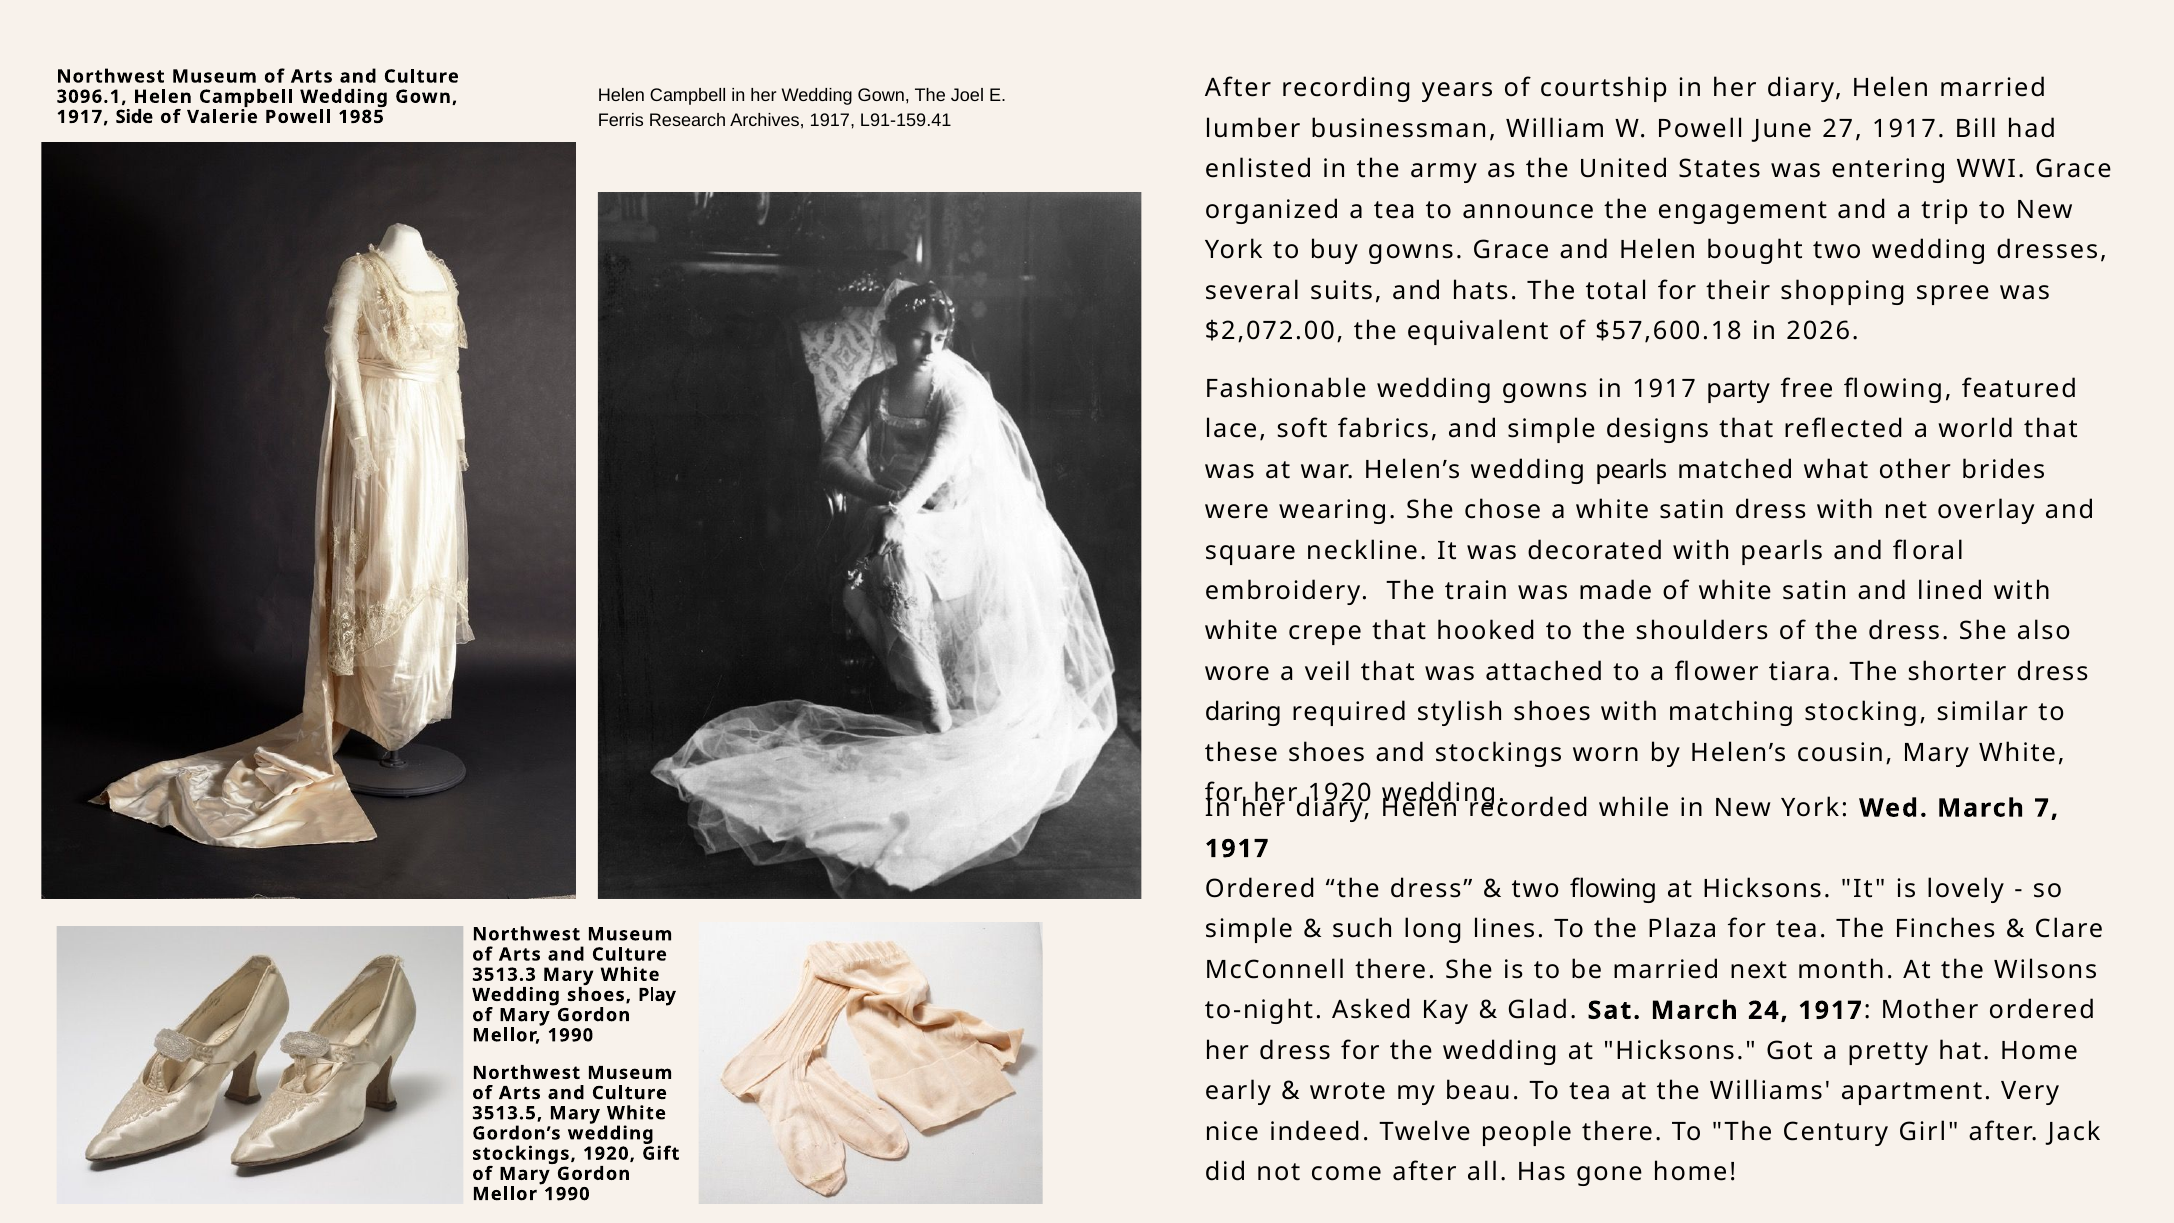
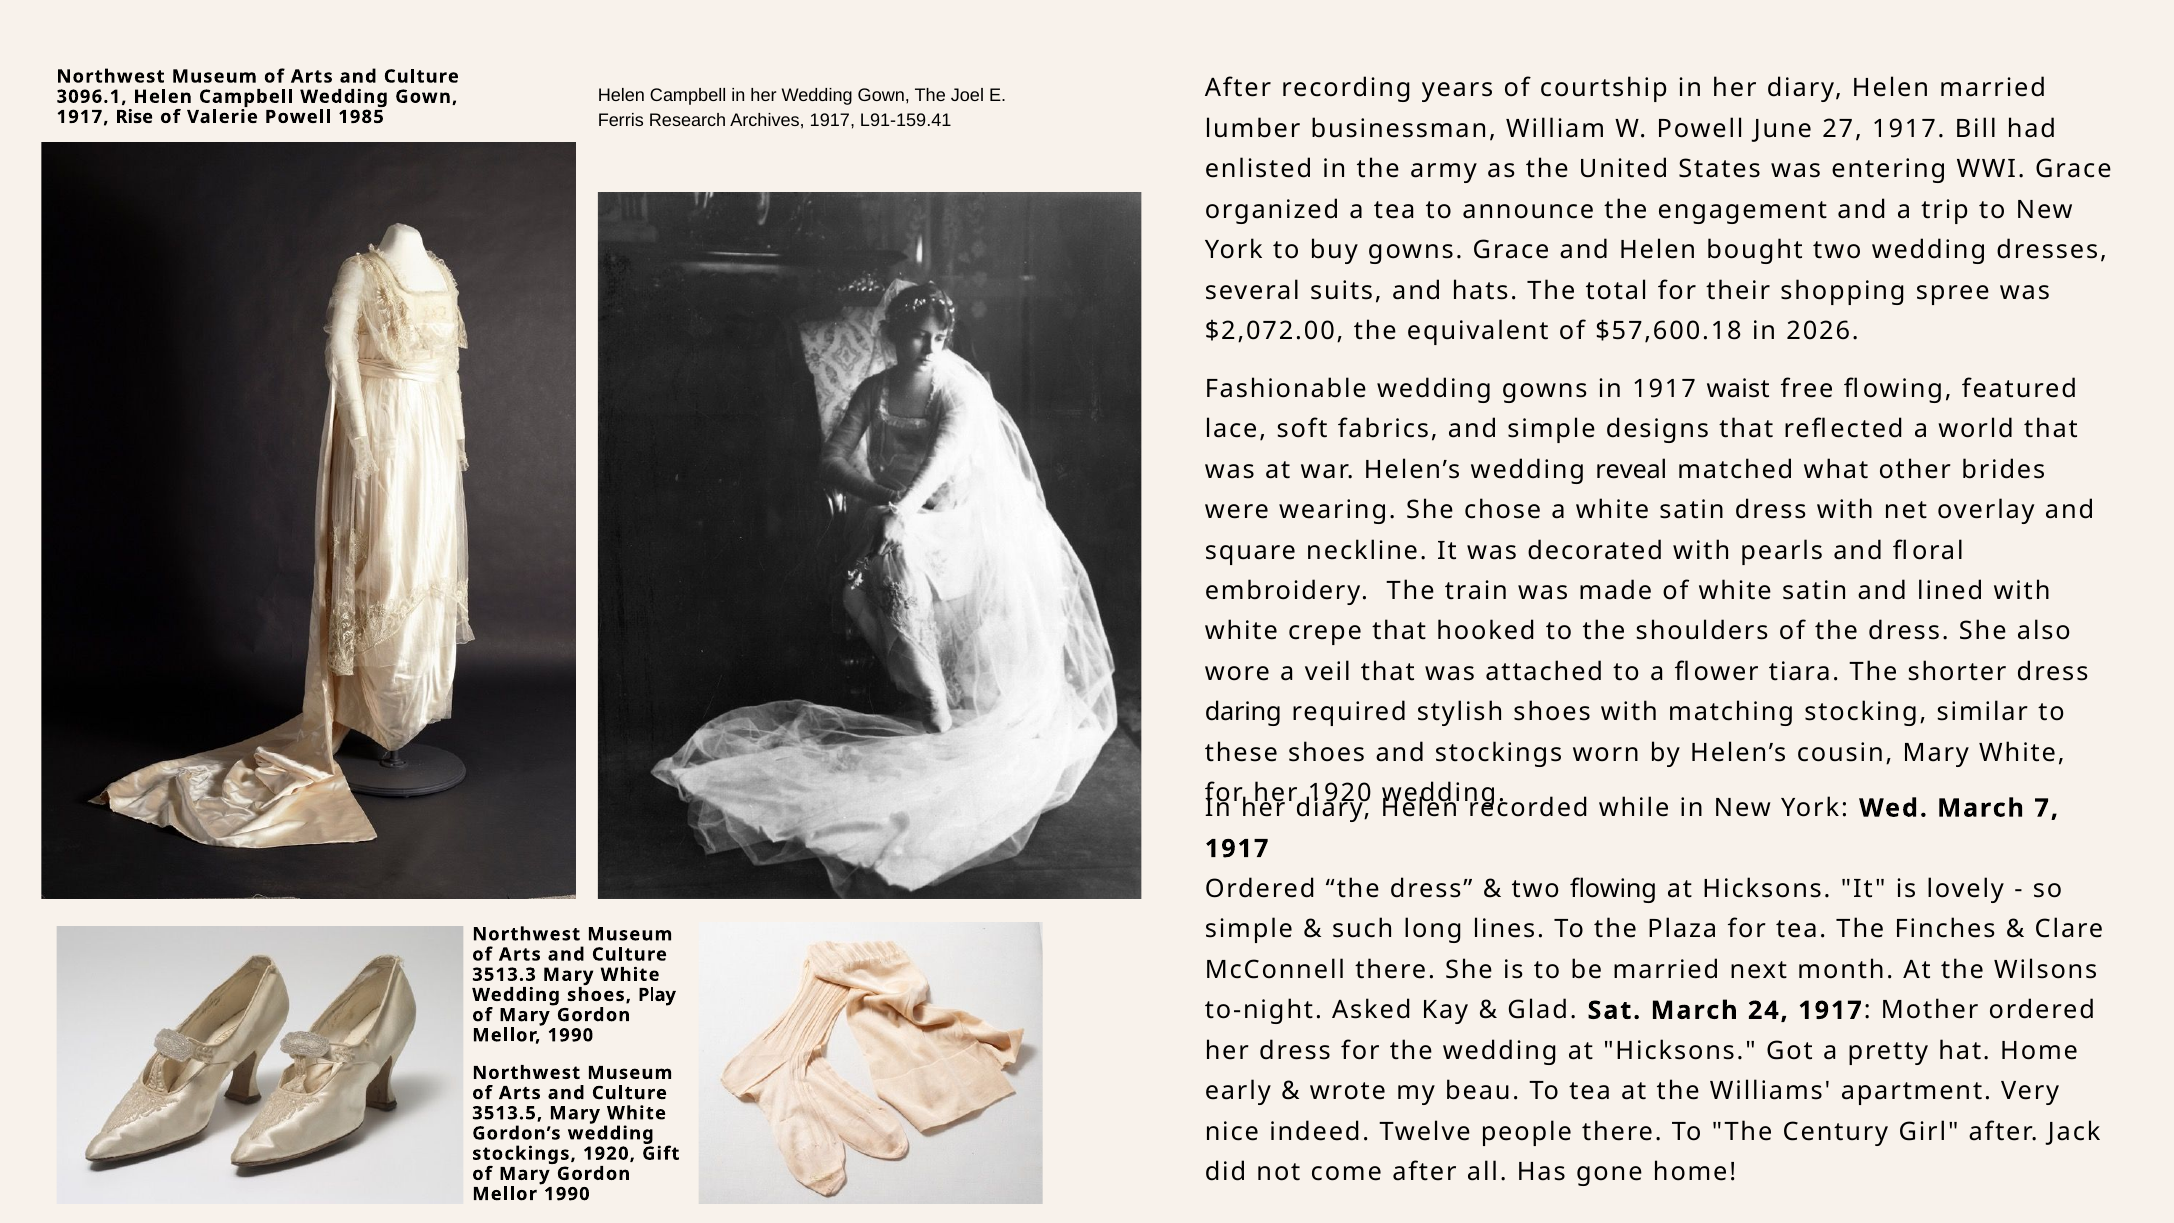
Side: Side -> Rise (134, 117)
party: party -> waist (1738, 389)
wedding pearls: pearls -> reveal (1631, 470)
